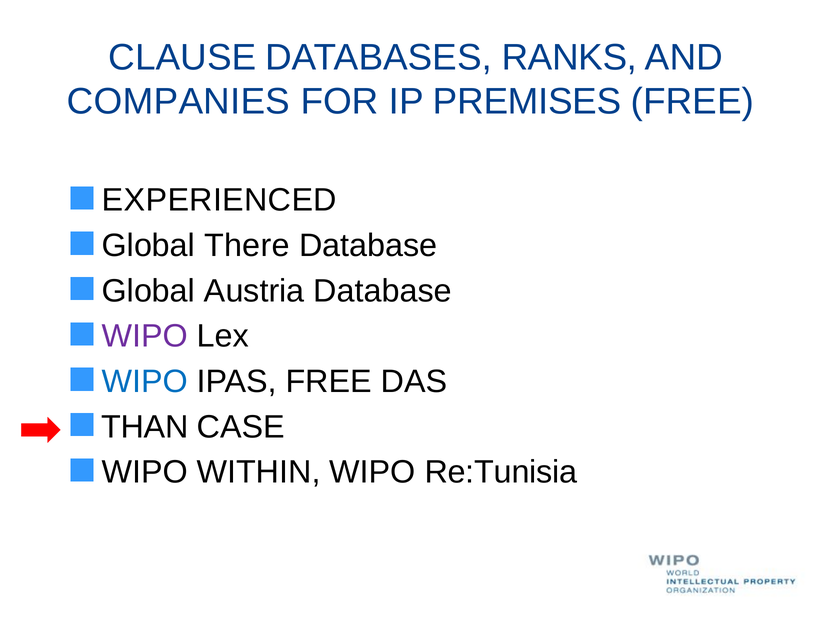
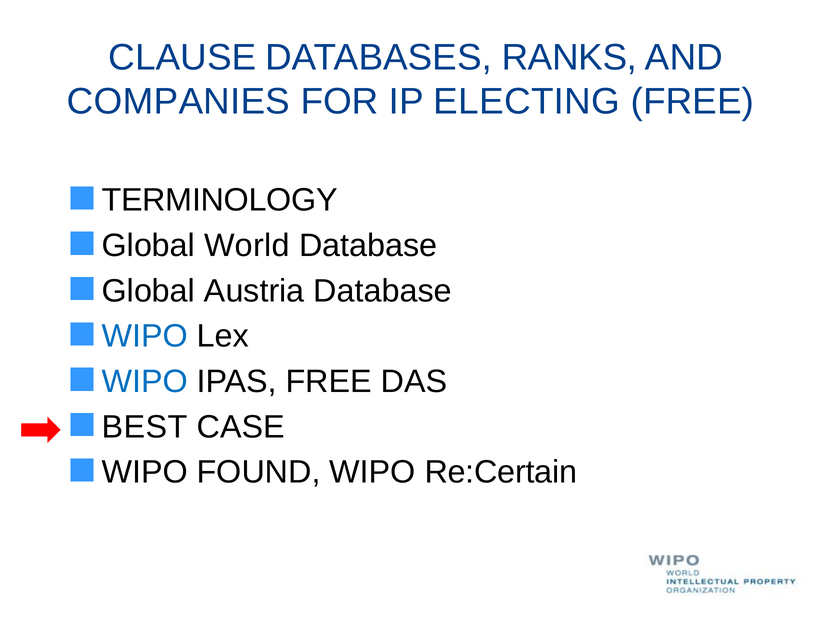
PREMISES: PREMISES -> ELECTING (527, 102)
EXPERIENCED: EXPERIENCED -> TERMINOLOGY (220, 200)
There: There -> World (247, 246)
WIPO colour: purple -> blue (145, 336)
THAN: THAN -> BEST (145, 427)
WITHIN: WITHIN -> FOUND (259, 472)
Re:Tunisia: Re:Tunisia -> Re:Certain (501, 472)
